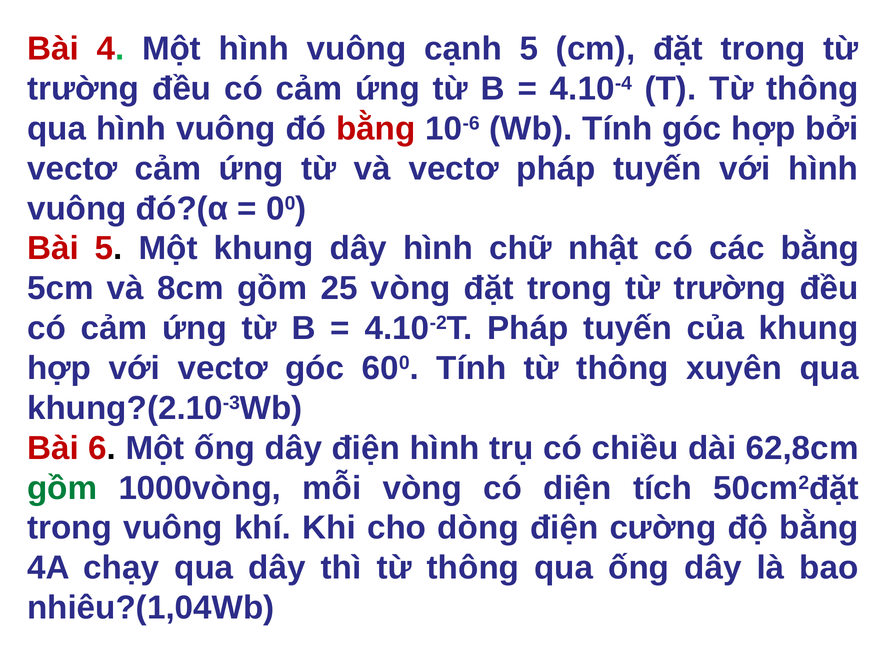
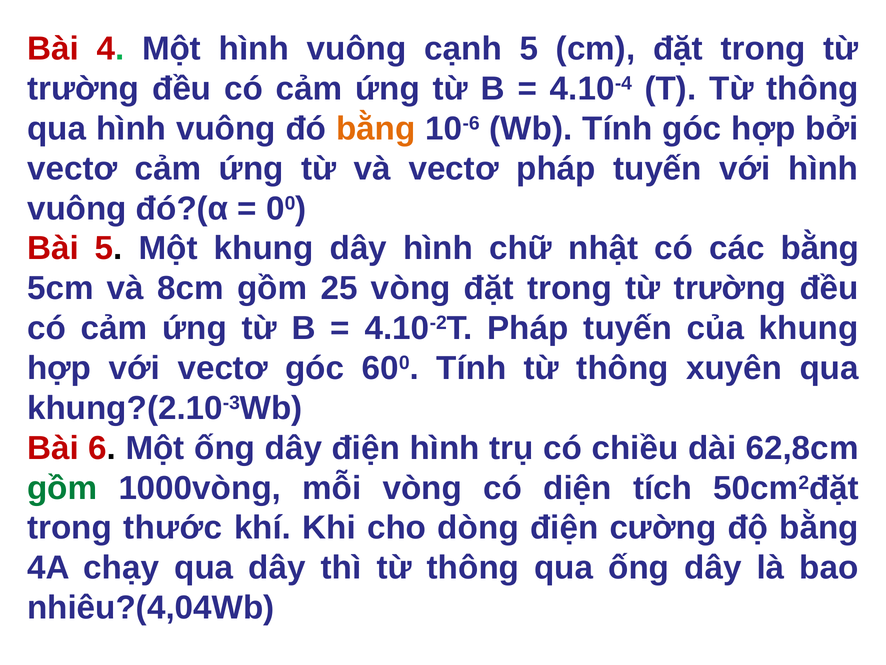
bằng colour: red -> orange (376, 129)
trong vuông: vuông -> thước (173, 528)
nhiêu?(1,04Wb: nhiêu?(1,04Wb -> nhiêu?(4,04Wb (151, 607)
